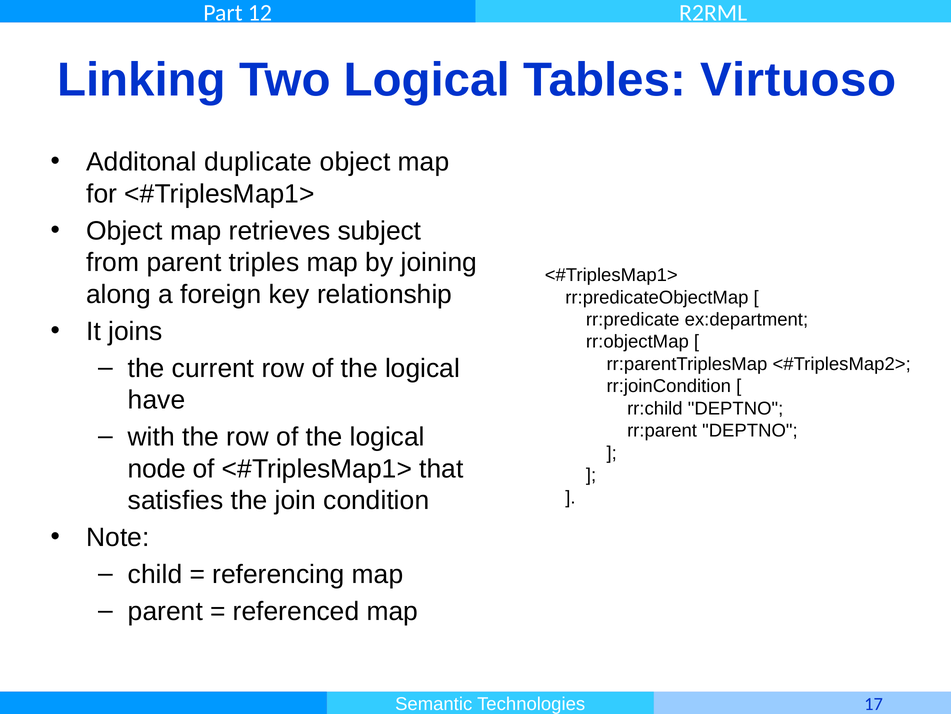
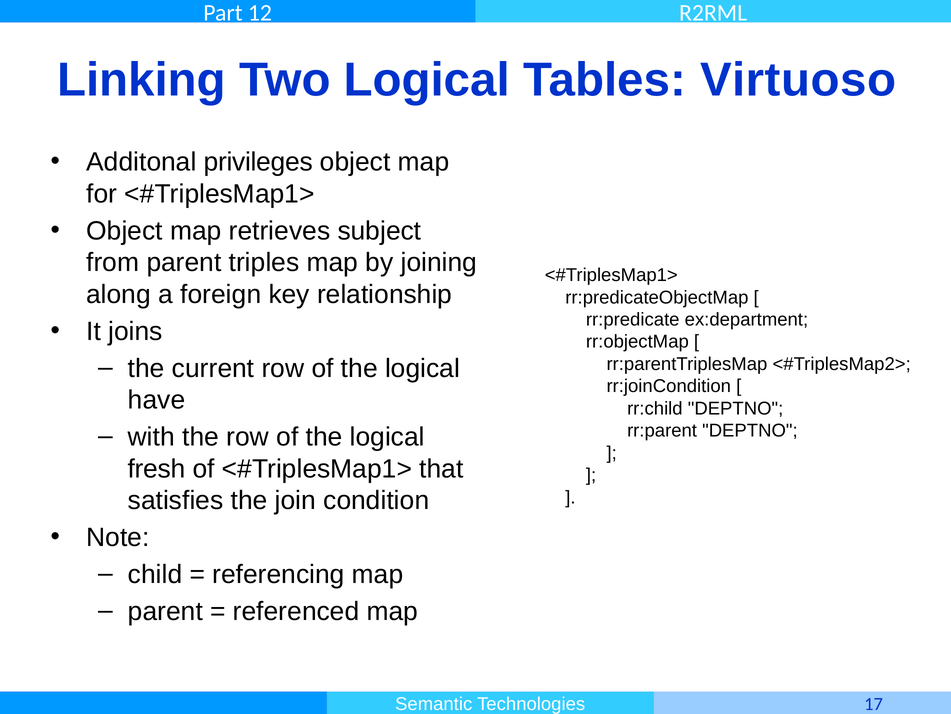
duplicate: duplicate -> privileges (258, 162)
node: node -> fresh (157, 468)
